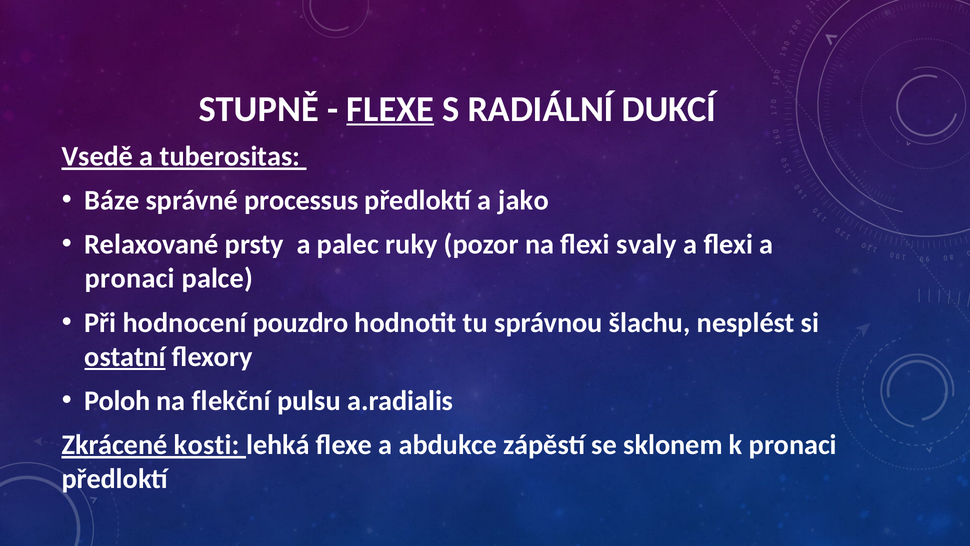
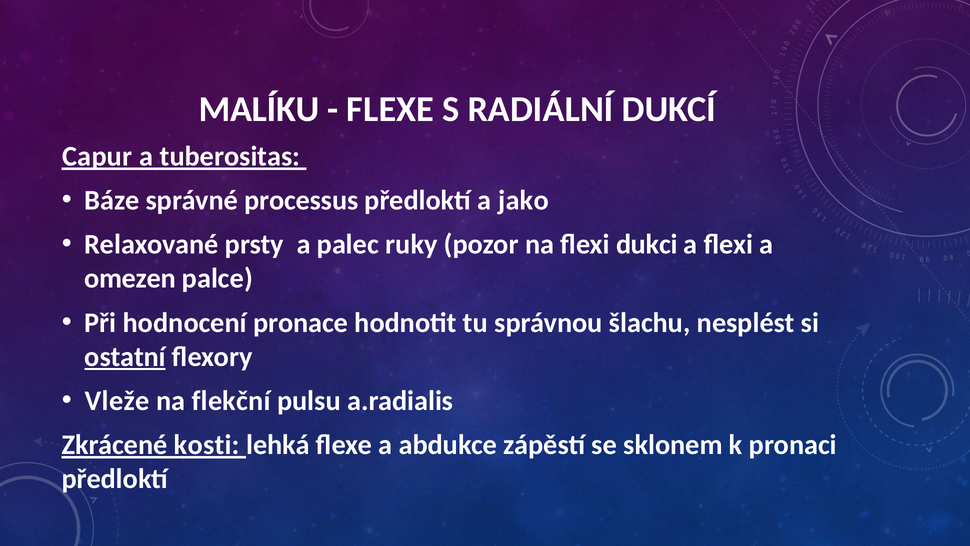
STUPNĚ: STUPNĚ -> MALÍKU (259, 109)
FLEXE underline: present -> none (390, 109)
Vsedě: Vsedě -> Capur (97, 156)
svaly: svaly -> dukci (647, 244)
pronaci: pronaci -> omezen (130, 278)
pouzdro: pouzdro -> pronace (301, 323)
Poloh: Poloh -> Vleže (117, 401)
